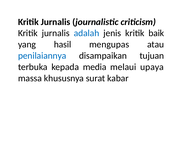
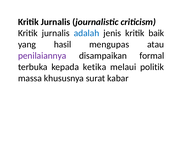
penilaiannya colour: blue -> purple (42, 56)
tujuan: tujuan -> formal (152, 56)
media: media -> ketika (95, 67)
upaya: upaya -> politik (152, 67)
